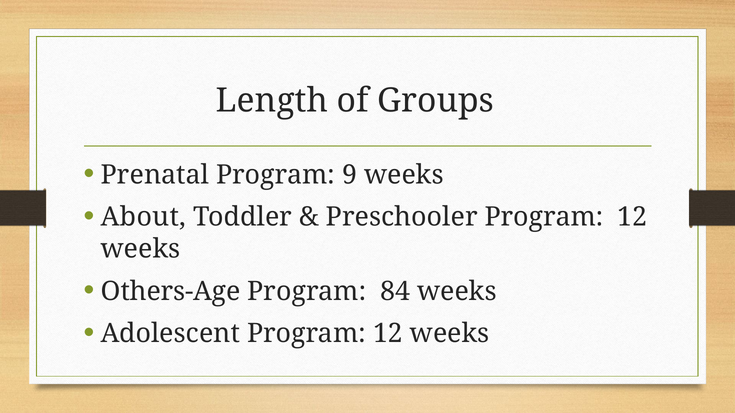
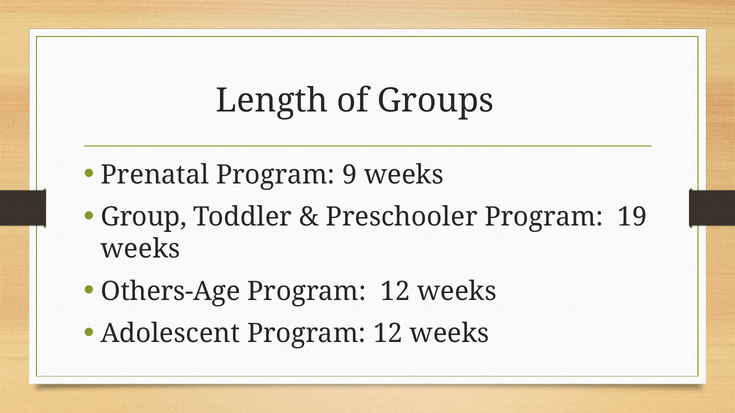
About: About -> Group (144, 217)
Preschooler Program 12: 12 -> 19 (632, 217)
84: 84 -> 12 (395, 292)
